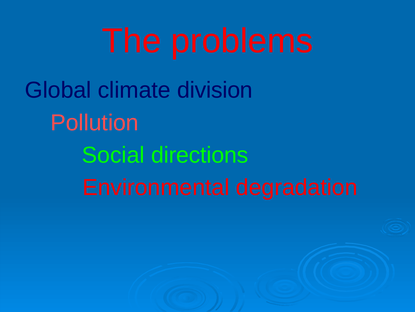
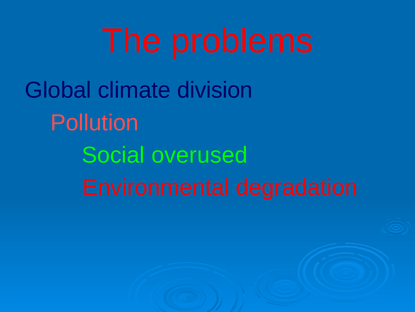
directions: directions -> overused (200, 155)
